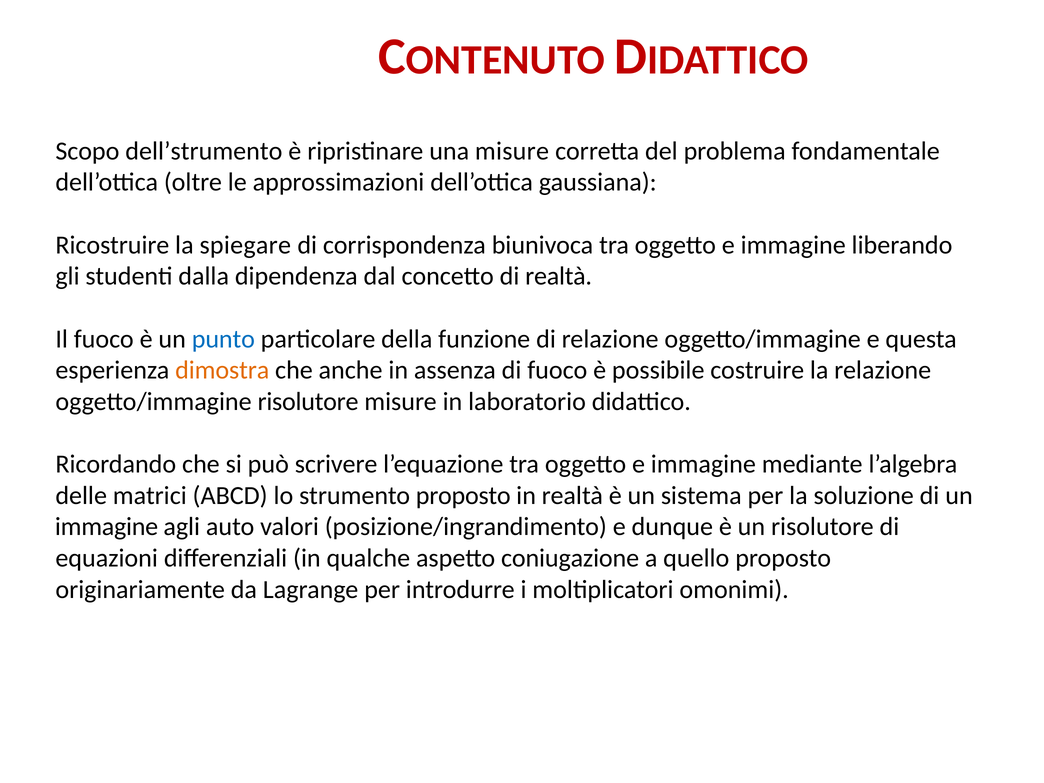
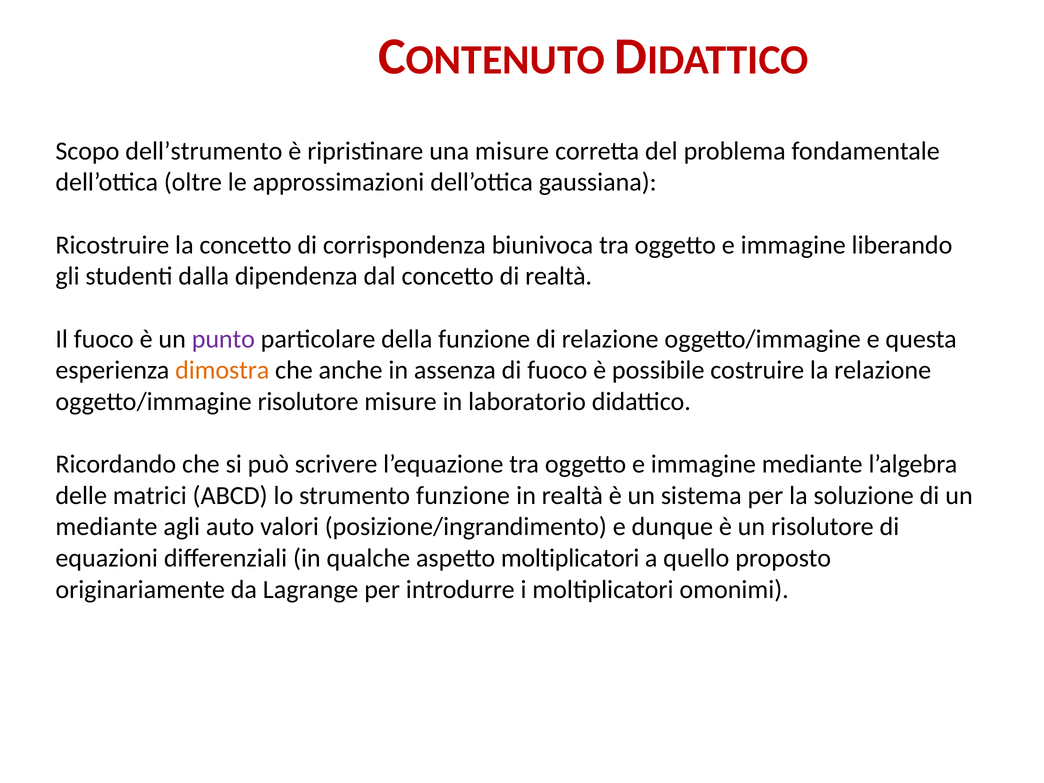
la spiegare: spiegare -> concetto (246, 245)
punto colour: blue -> purple (223, 339)
strumento proposto: proposto -> funzione (463, 496)
immagine: immagine -> mediante (106, 527)
aspetto coniugazione: coniugazione -> moltiplicatori (570, 558)
